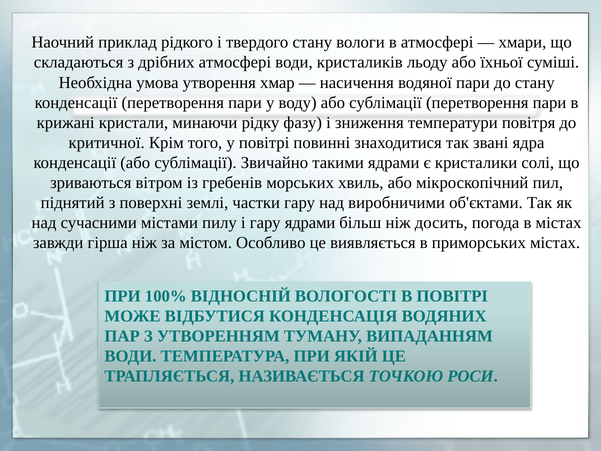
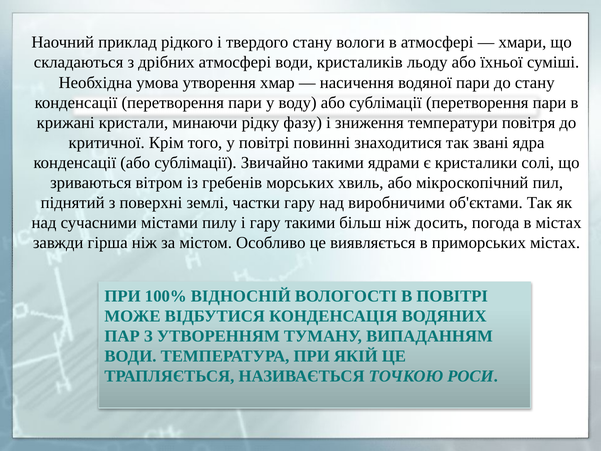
гару ядрами: ядрами -> такими (310, 223)
